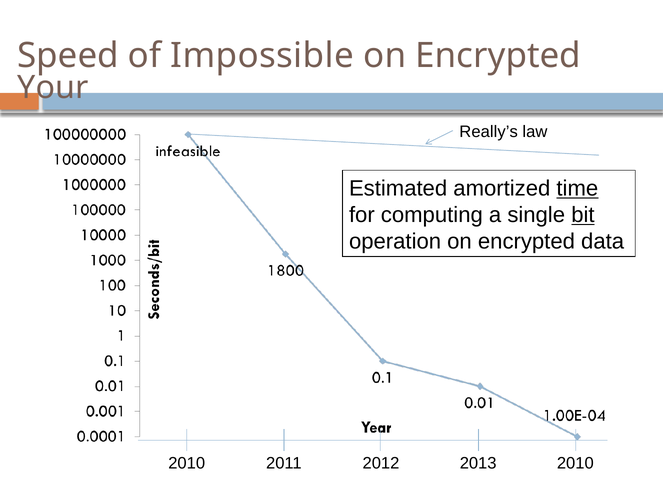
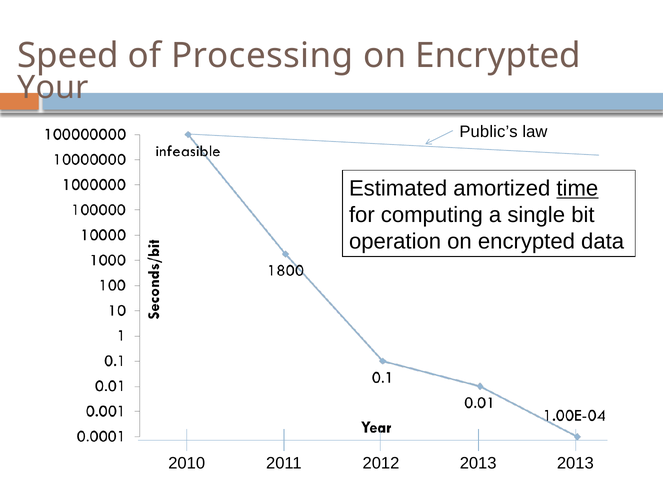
Impossible: Impossible -> Processing (262, 56)
Really’s: Really’s -> Public’s (489, 132)
bit underline: present -> none (583, 215)
2013 2010: 2010 -> 2013 (575, 463)
